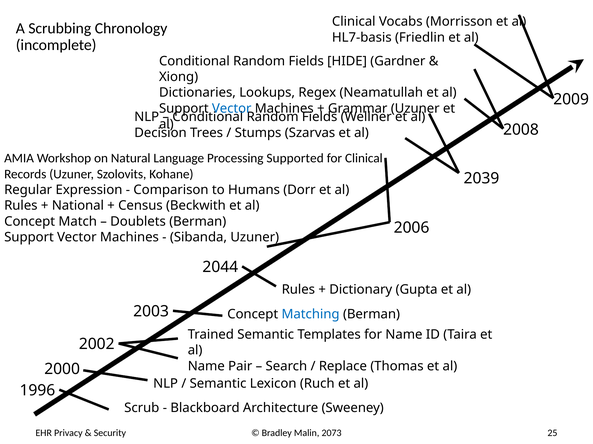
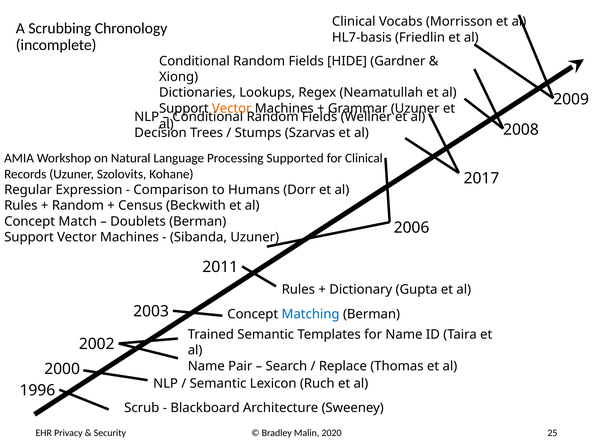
Vector colour: blue -> orange (232, 109)
2039: 2039 -> 2017 (481, 179)
National: National -> Random (78, 206)
2044: 2044 -> 2011 (220, 268)
2073: 2073 -> 2020 (332, 434)
